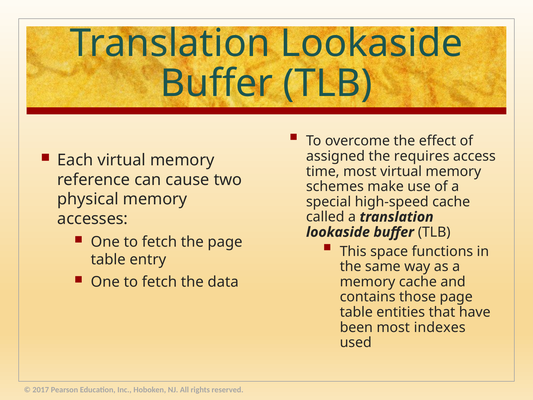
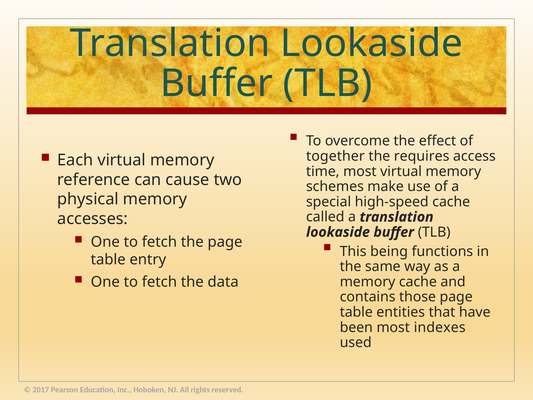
assigned: assigned -> together (335, 156)
space: space -> being (389, 251)
